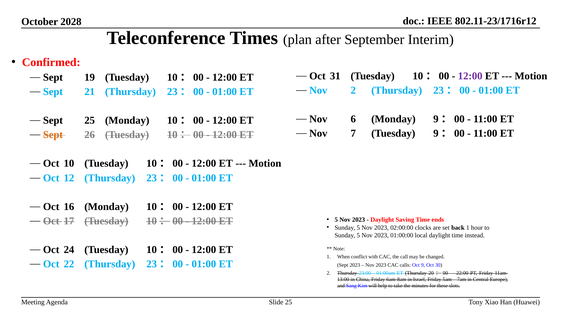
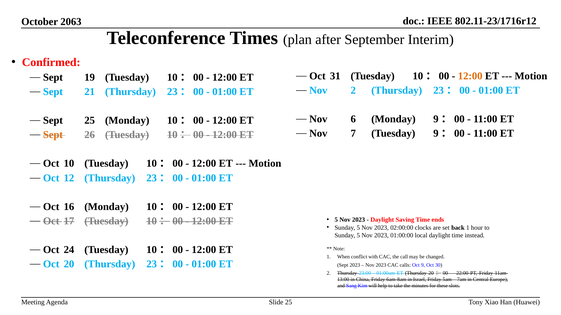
2028: 2028 -> 2063 (71, 22)
12:00 colour: purple -> orange (470, 76)
Oct 22: 22 -> 20 (69, 264)
